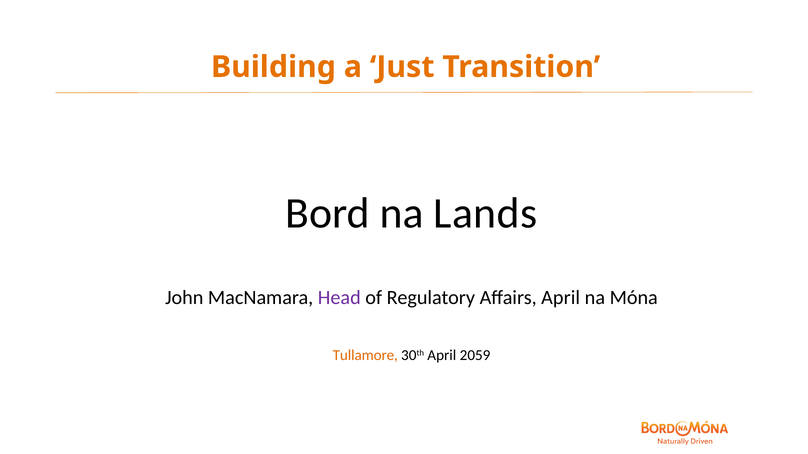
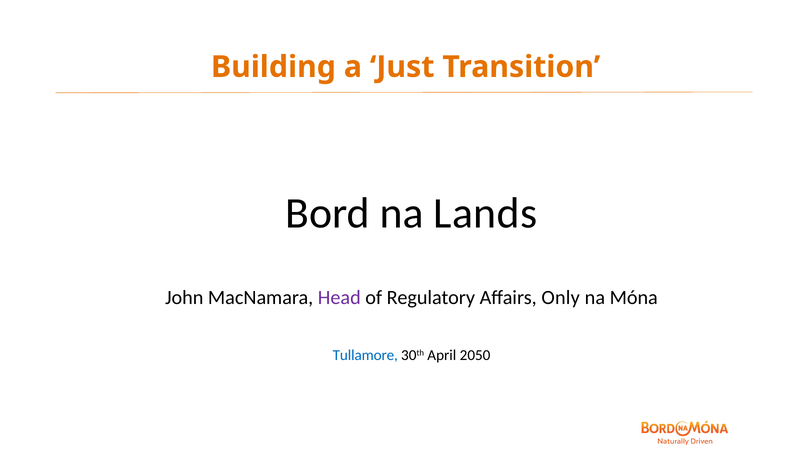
Affairs April: April -> Only (561, 298)
Tullamore colour: orange -> blue (365, 356)
2059: 2059 -> 2050 (475, 356)
